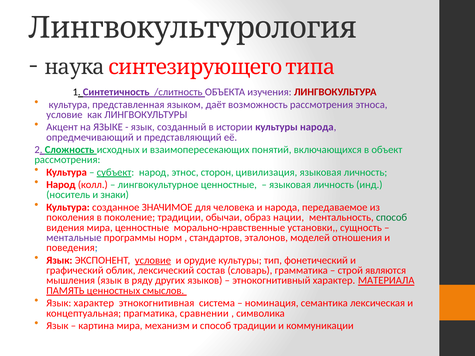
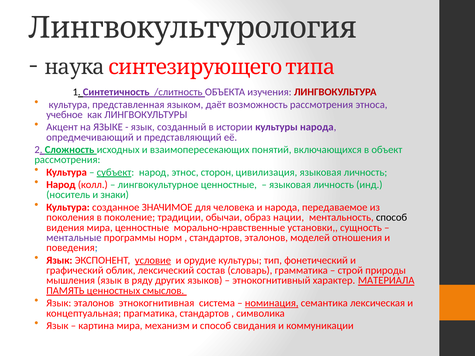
условие: условие -> учебное (65, 115)
способ colour: green -> black (392, 218)
являются: являются -> природы (386, 271)
Язык характер: характер -> эталонов (94, 303)
номинация underline: none -> present (272, 303)
прагматика сравнении: сравнении -> стандартов (204, 313)
способ традиции: традиции -> свидания (255, 326)
